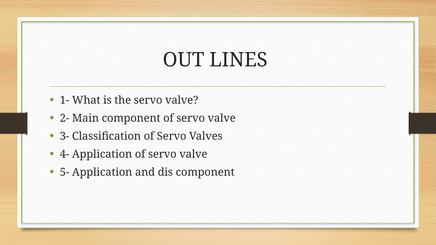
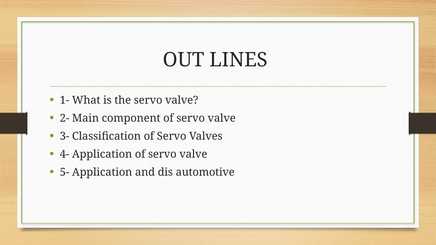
dis component: component -> automotive (205, 172)
